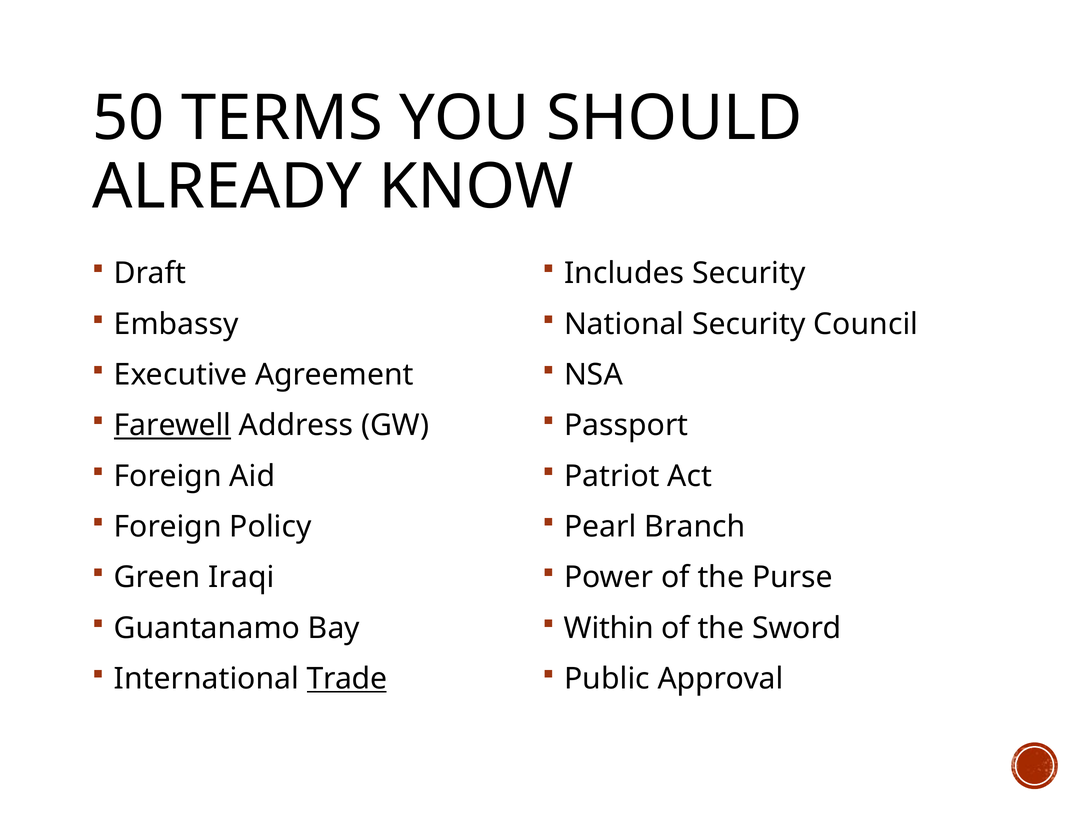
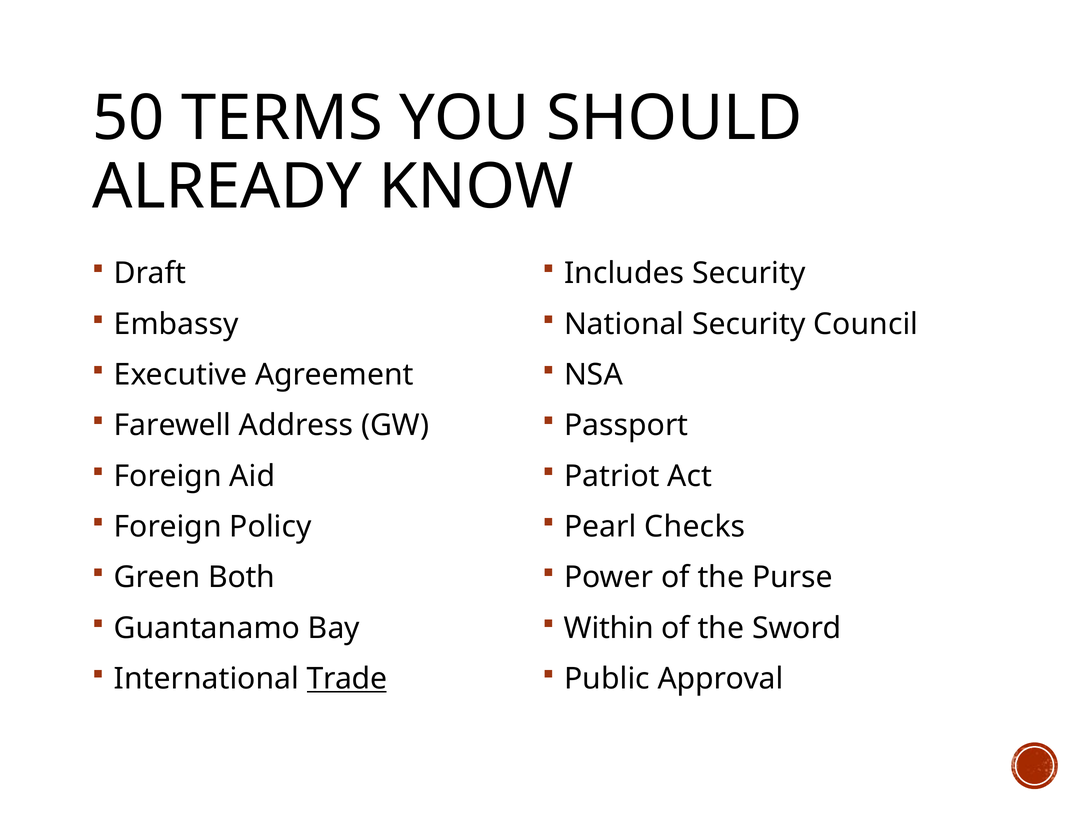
Farewell underline: present -> none (173, 425)
Branch: Branch -> Checks (695, 527)
Iraqi: Iraqi -> Both (242, 577)
